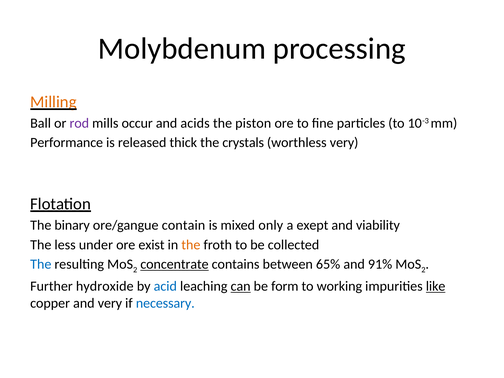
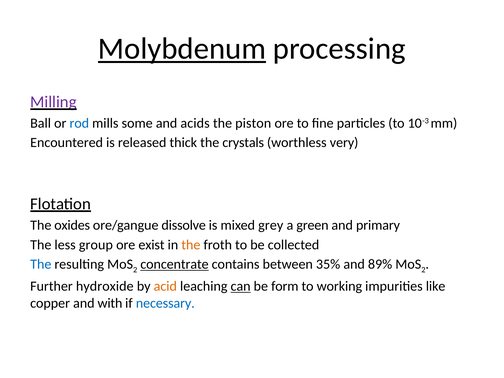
Molybdenum underline: none -> present (182, 49)
Milling colour: orange -> purple (53, 102)
rod colour: purple -> blue (79, 123)
occur: occur -> some (137, 123)
Performance: Performance -> Encountered (67, 143)
binary: binary -> oxides (72, 225)
contain: contain -> dissolve (184, 225)
only: only -> grey (271, 225)
exept: exept -> green (312, 225)
viability: viability -> primary (378, 225)
under: under -> group (96, 245)
65%: 65% -> 35% (328, 264)
91%: 91% -> 89% (380, 264)
acid colour: blue -> orange (165, 286)
like underline: present -> none (436, 286)
and very: very -> with (110, 303)
